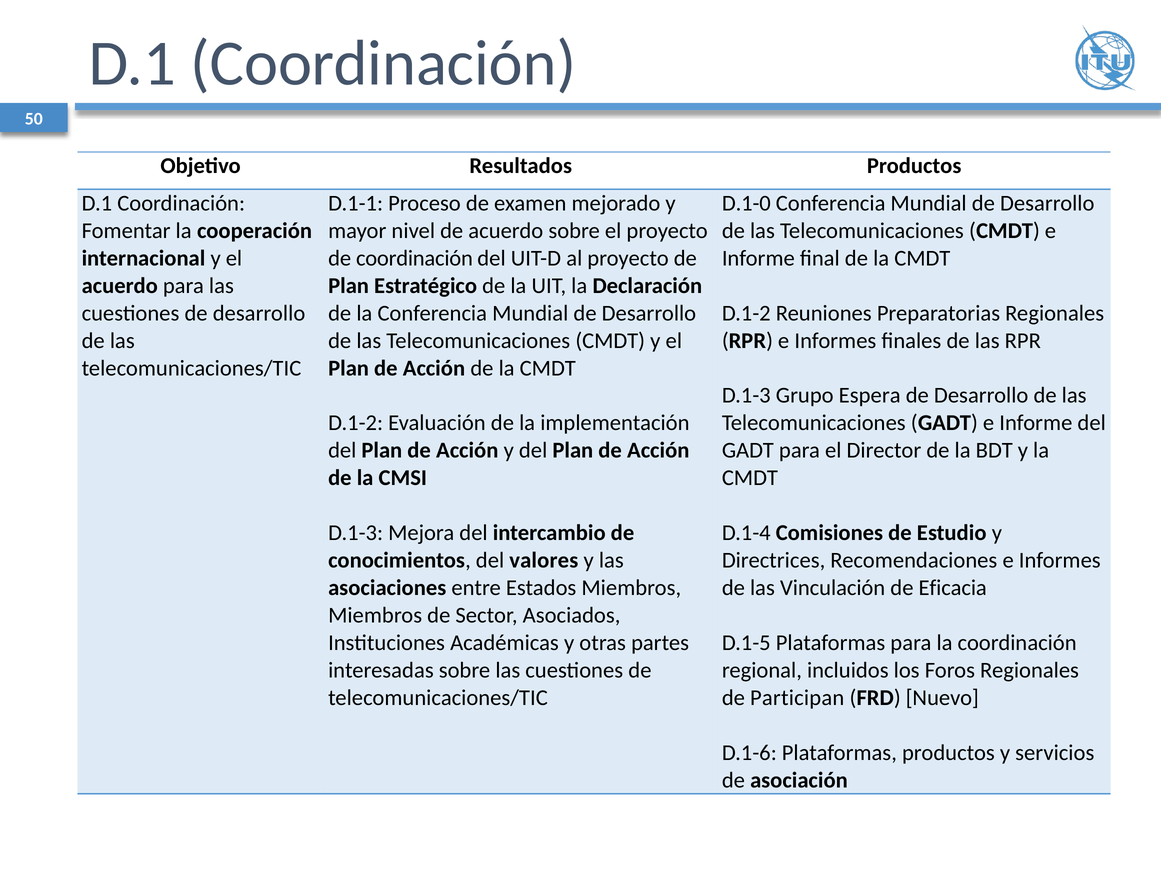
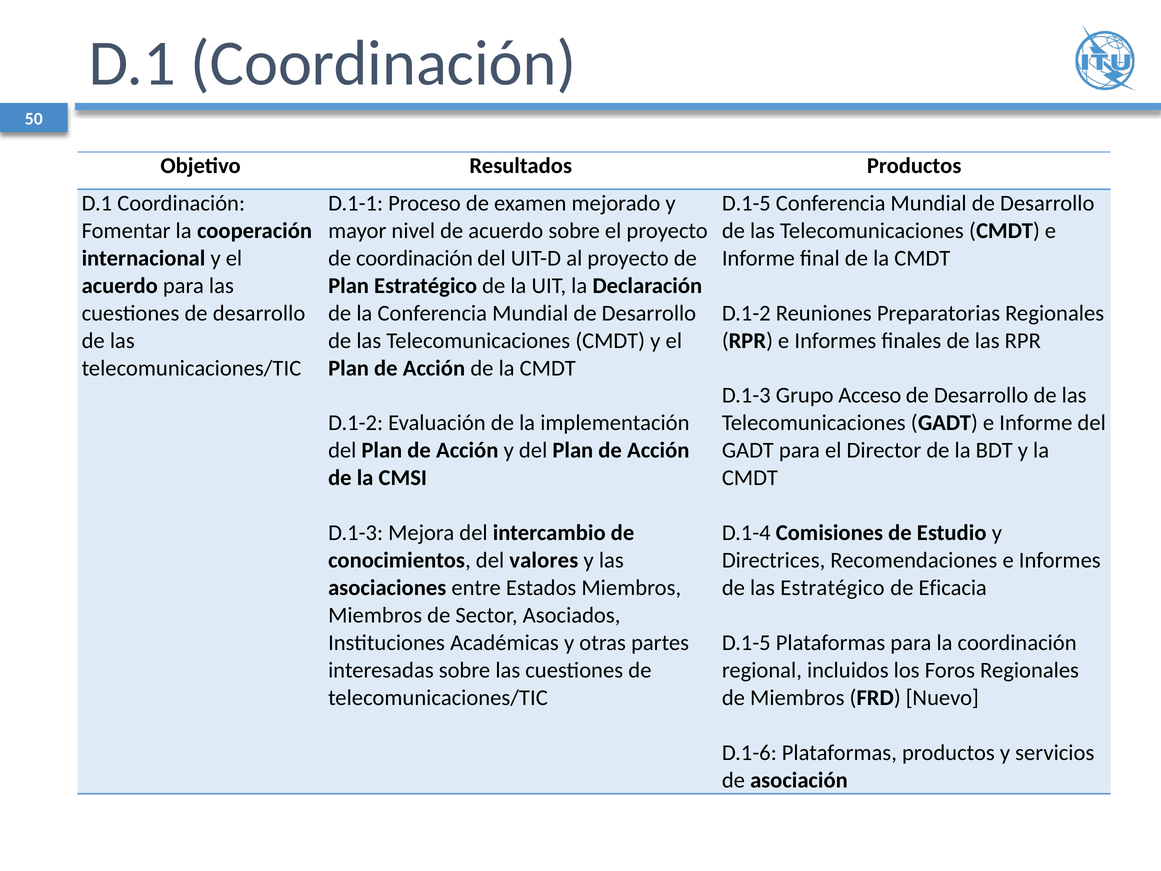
D.1-0: D.1-0 -> D.1-5 (746, 203)
Espera: Espera -> Acceso (870, 395)
las Vinculación: Vinculación -> Estratégico (832, 588)
de Participan: Participan -> Miembros (797, 698)
